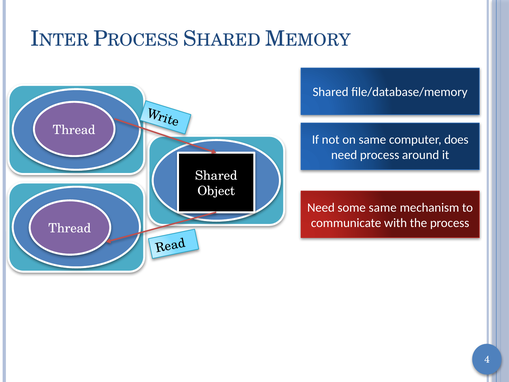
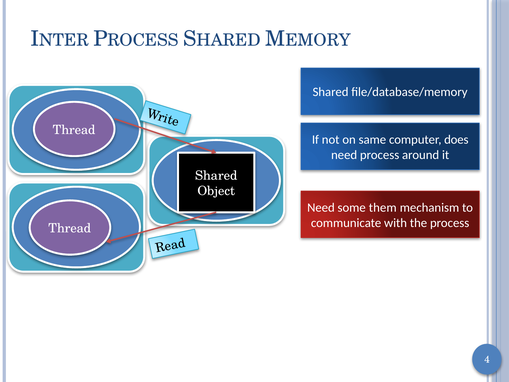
some same: same -> them (383, 207)
